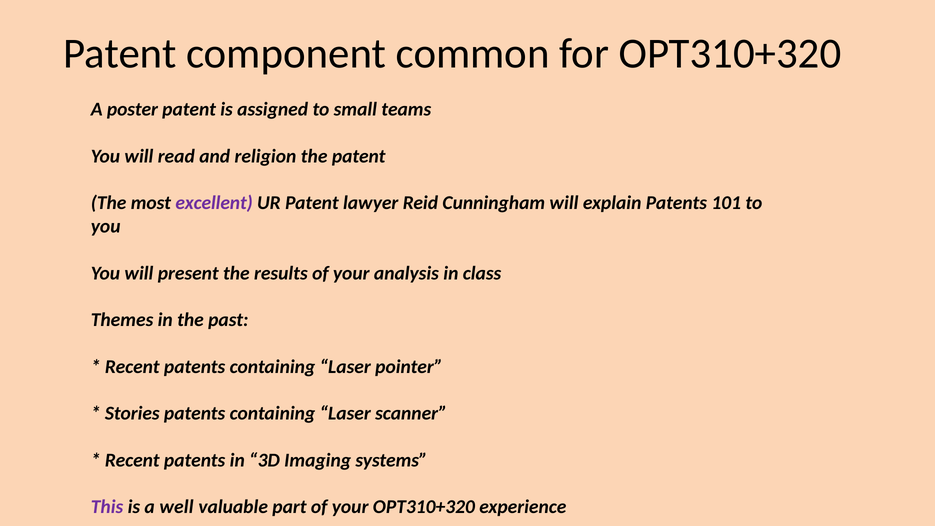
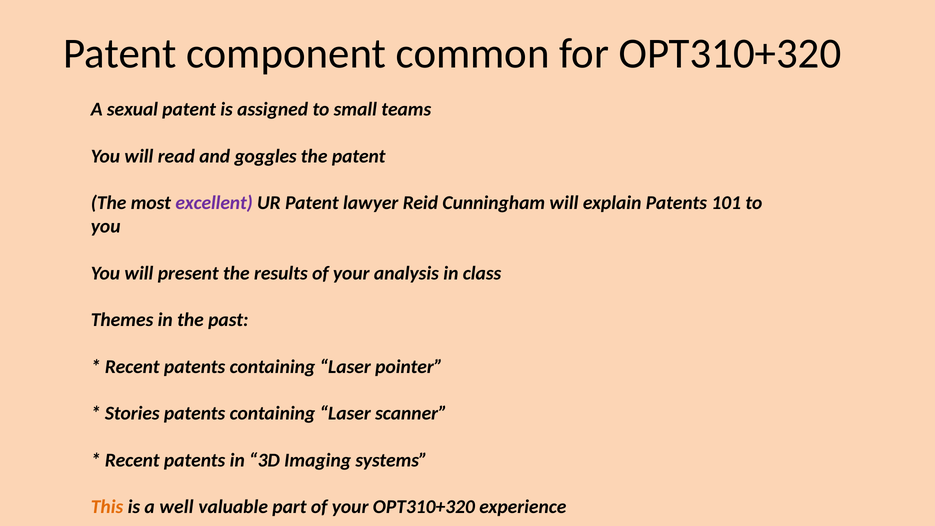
poster: poster -> sexual (132, 109)
religion: religion -> goggles (266, 156)
This colour: purple -> orange (107, 507)
